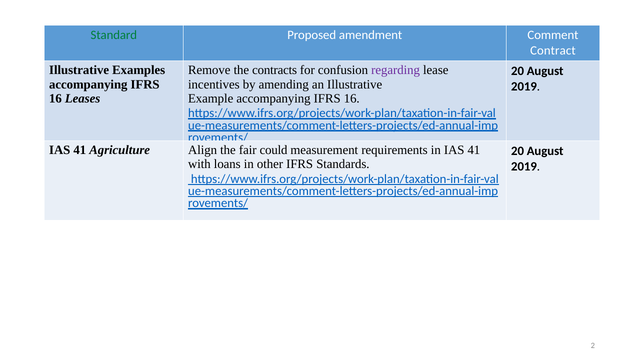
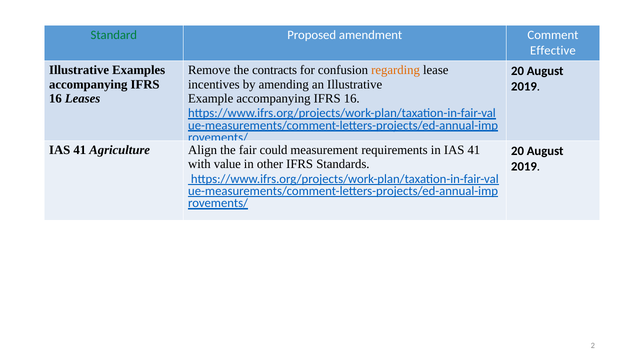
Contract: Contract -> Effective (553, 51)
regarding colour: purple -> orange (396, 70)
loans: loans -> value (227, 164)
